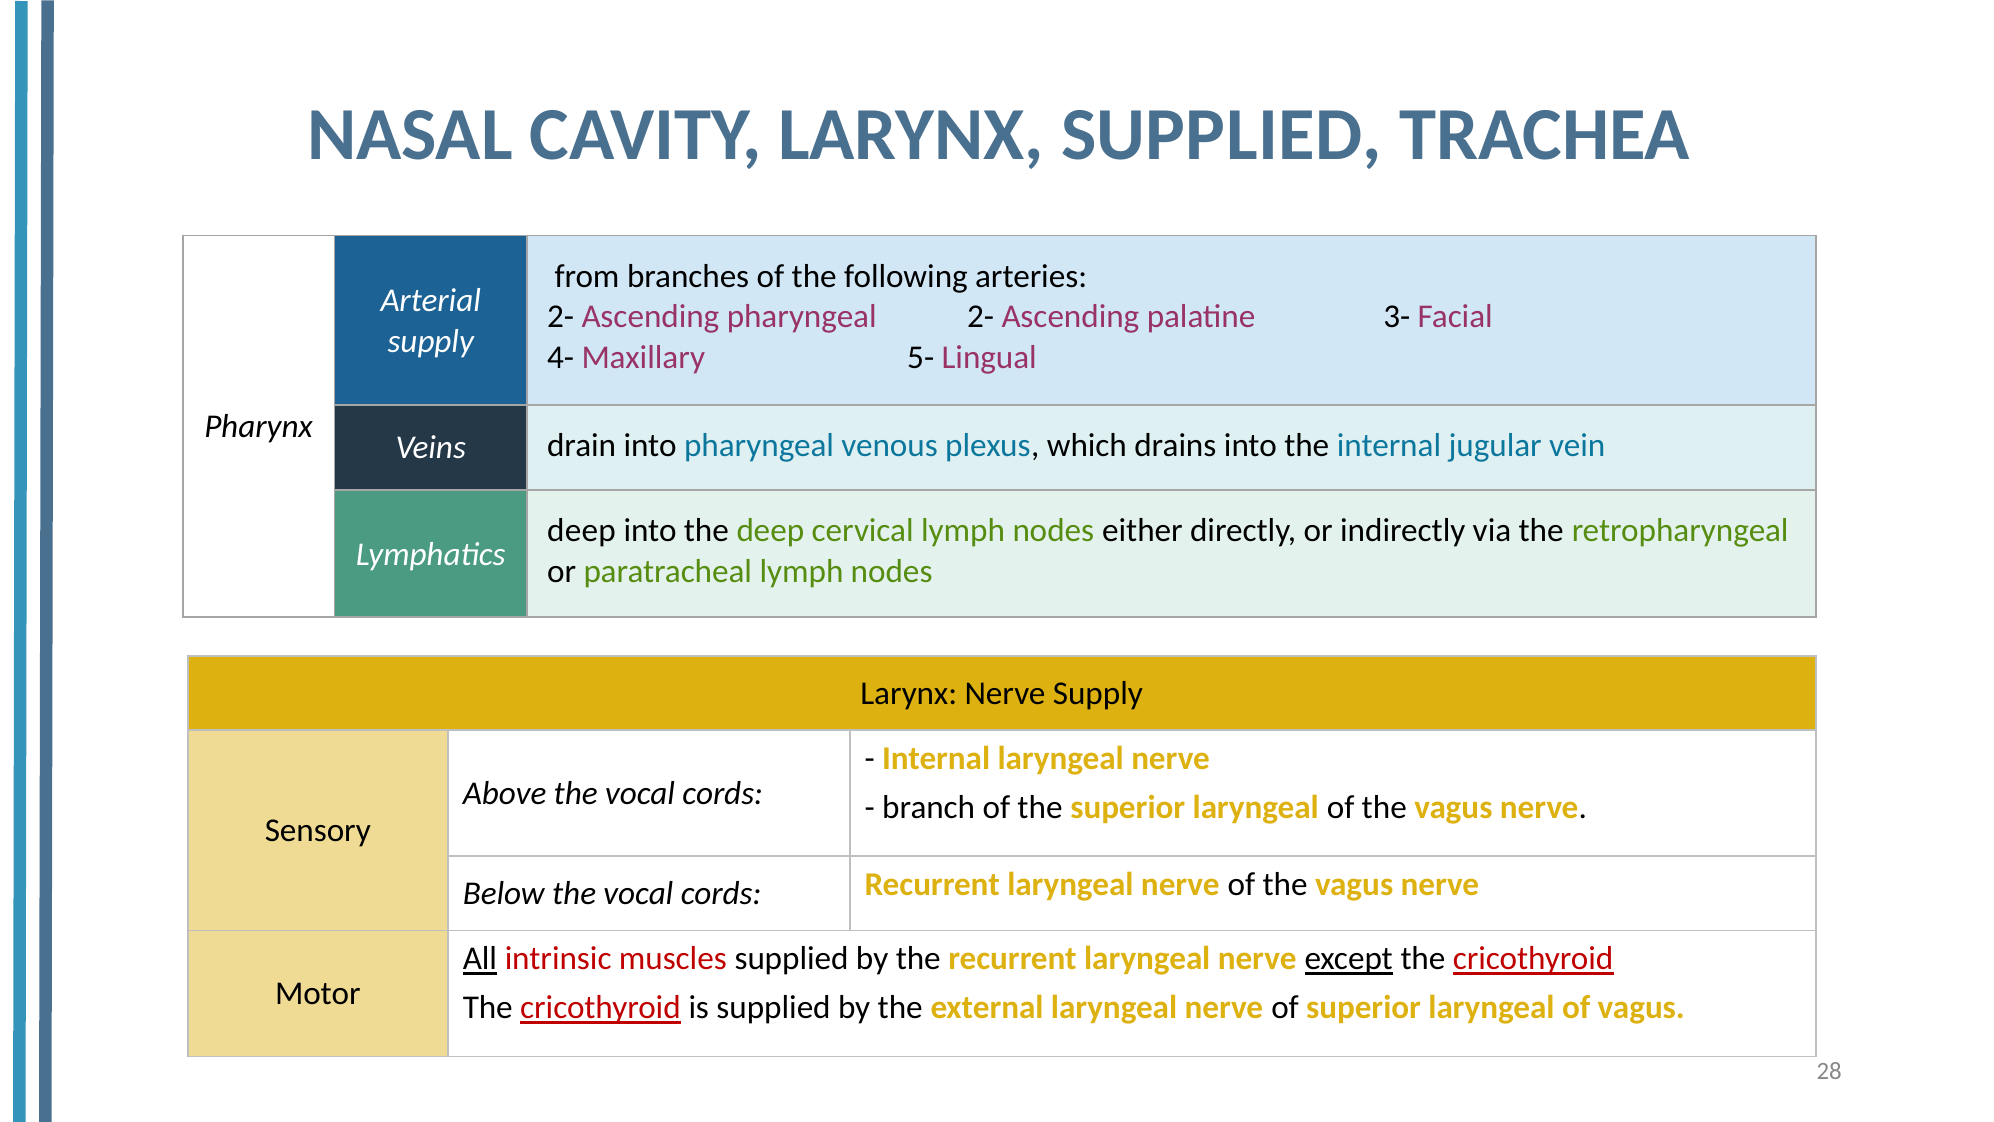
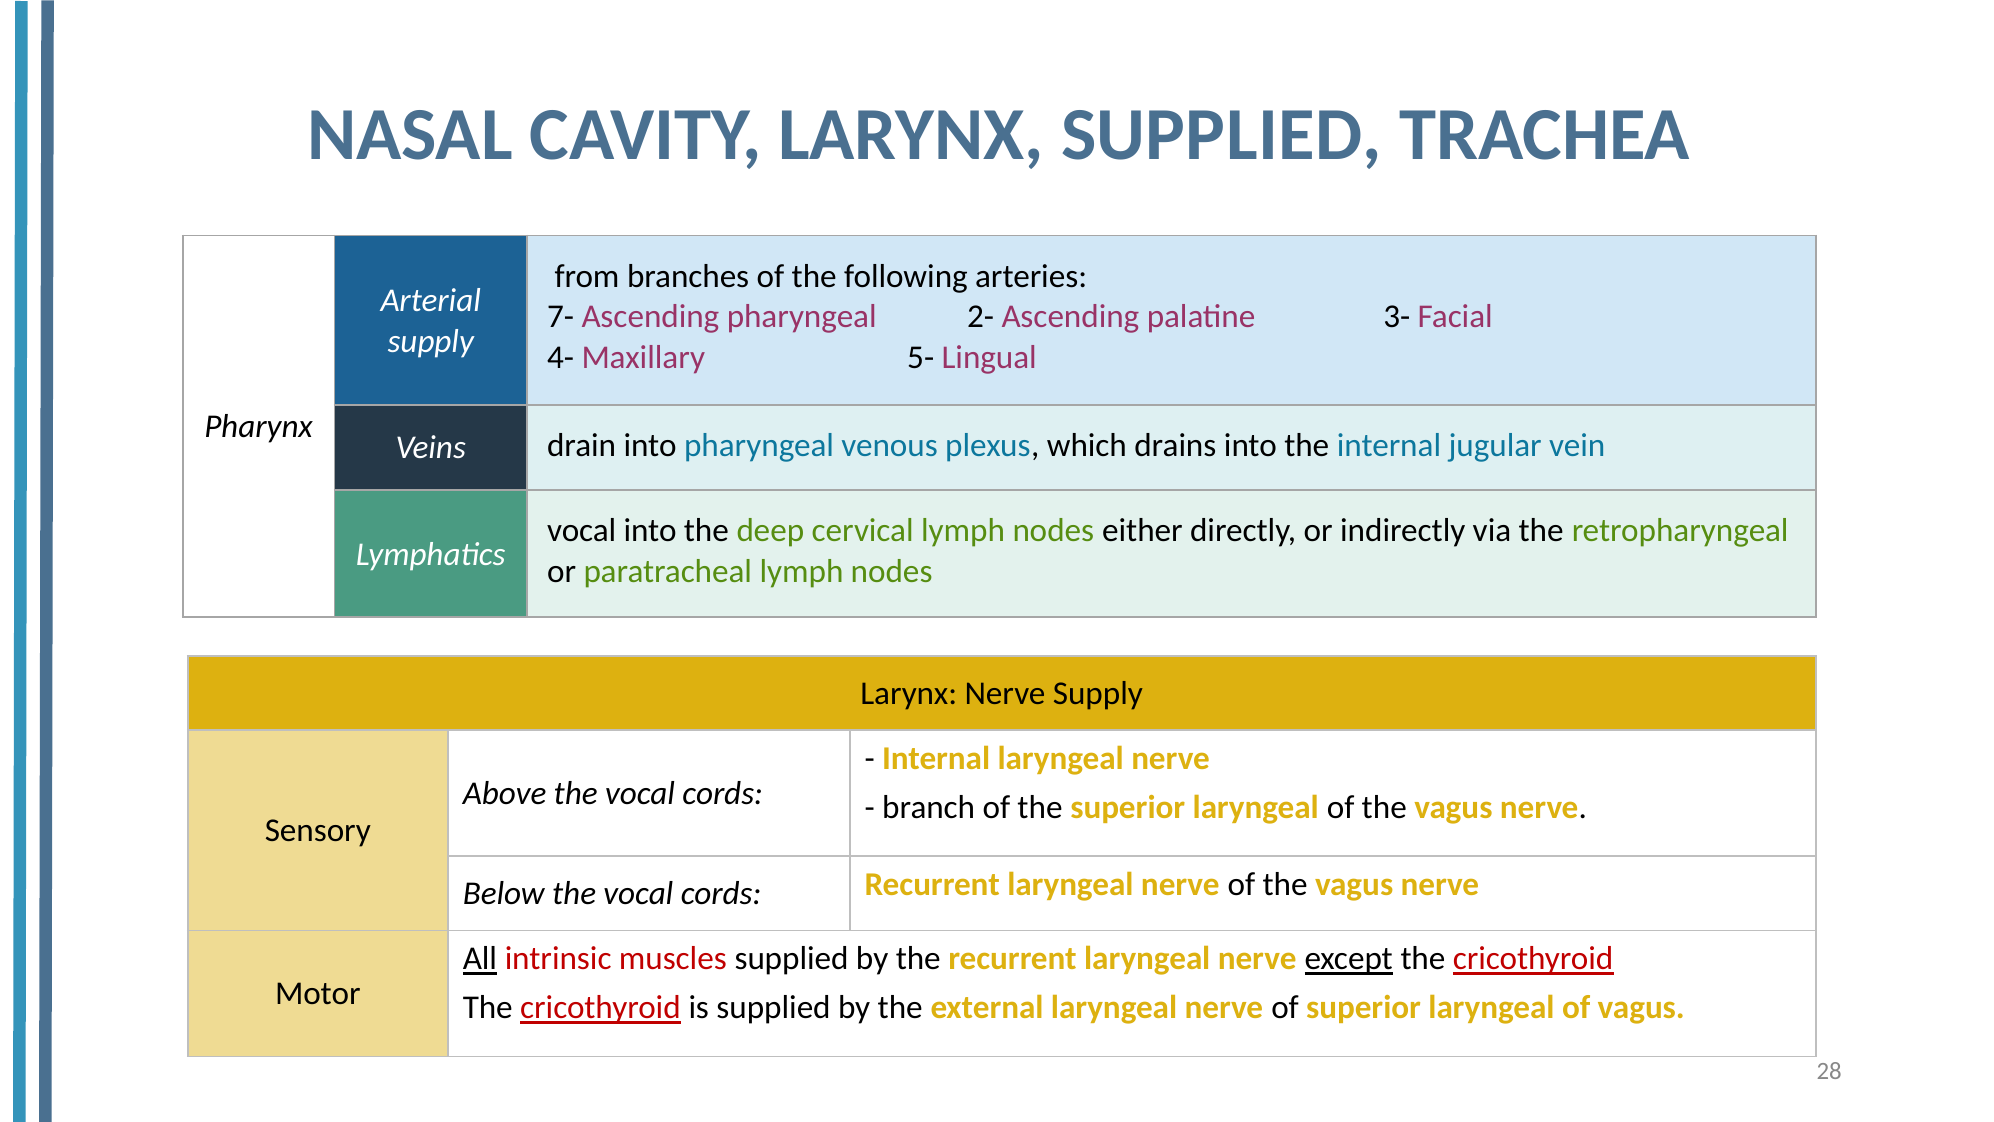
2-: 2- -> 7- (561, 317)
deep: deep -> vocal (582, 531)
